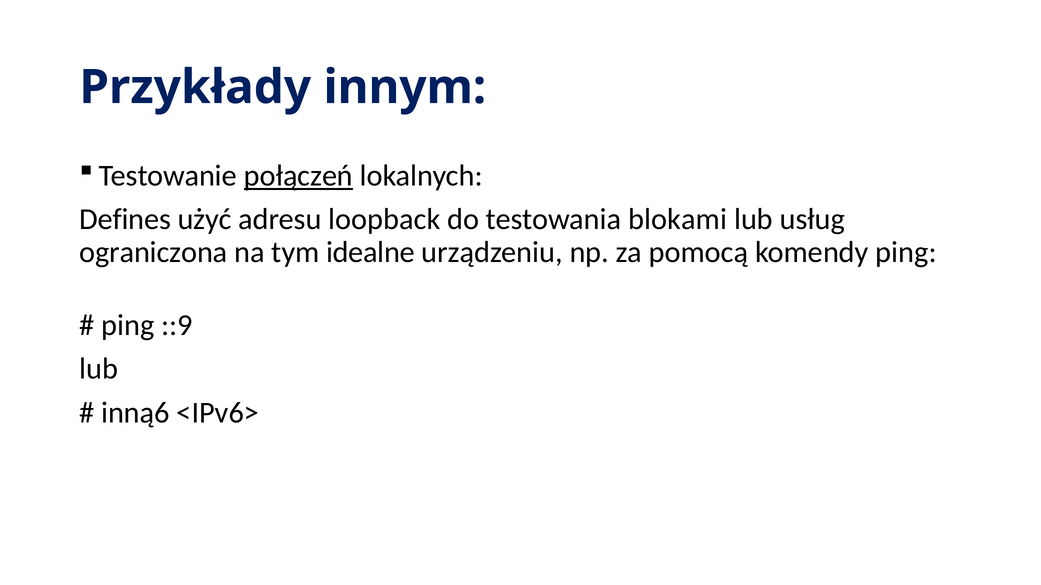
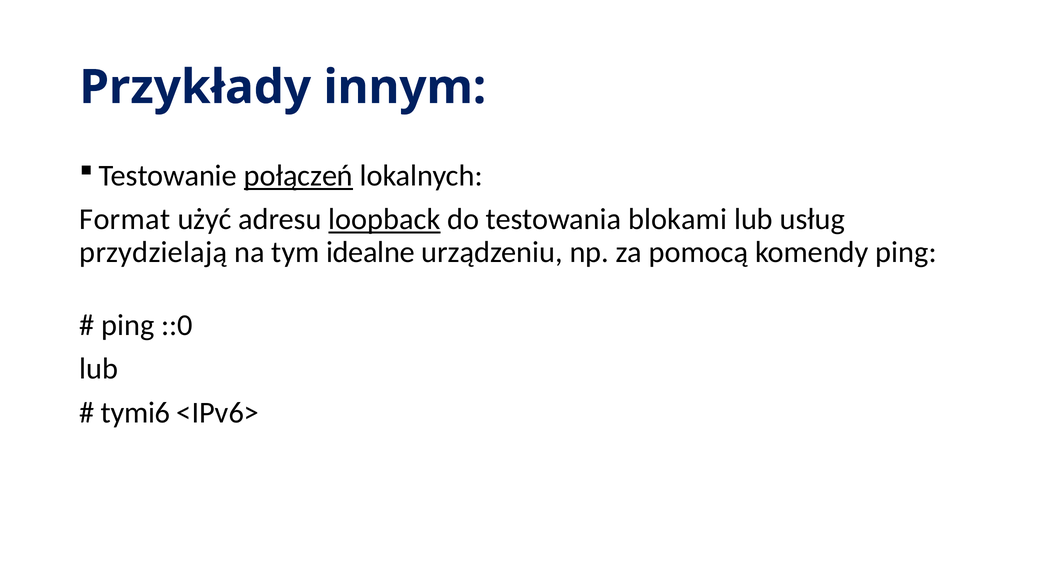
Defines: Defines -> Format (125, 220)
loopback underline: none -> present (384, 220)
ograniczona: ograniczona -> przydzielają (153, 252)
::9: ::9 -> ::0 (177, 326)
inną6: inną6 -> tymi6 (136, 413)
